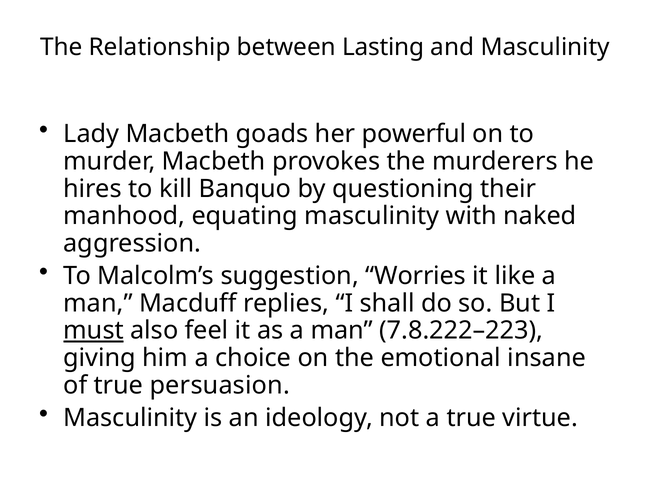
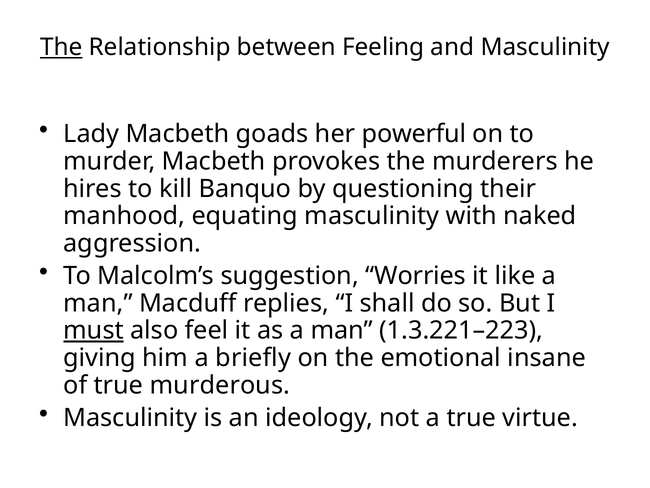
The underline: none -> present (61, 47)
Lasting: Lasting -> Feeling (383, 47)
7.8.222–223: 7.8.222–223 -> 1.3.221–223 (461, 330)
choice: choice -> briefly (253, 358)
persuasion: persuasion -> murderous (220, 385)
